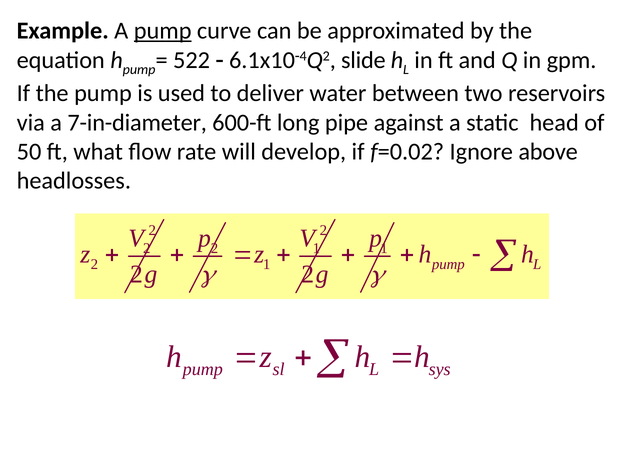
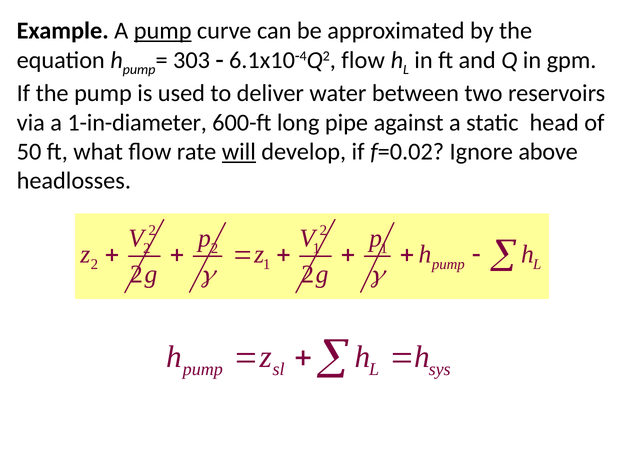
522: 522 -> 303 (192, 60)
6.1x10-4Q2 slide: slide -> flow (363, 60)
7-in-diameter: 7-in-diameter -> 1-in-diameter (137, 123)
will underline: none -> present (239, 152)
